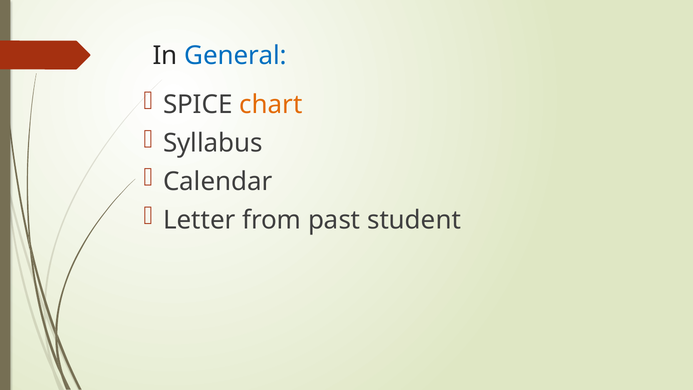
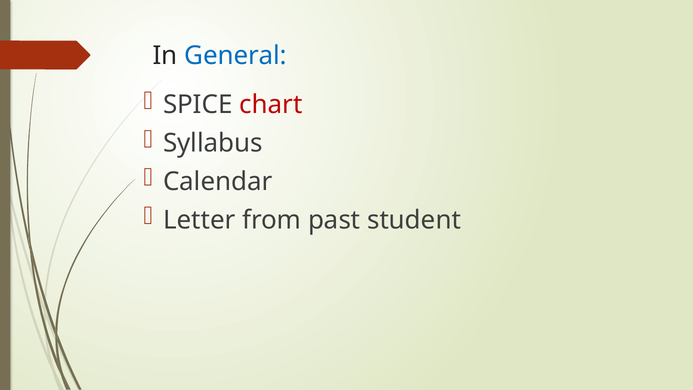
chart colour: orange -> red (271, 105)
